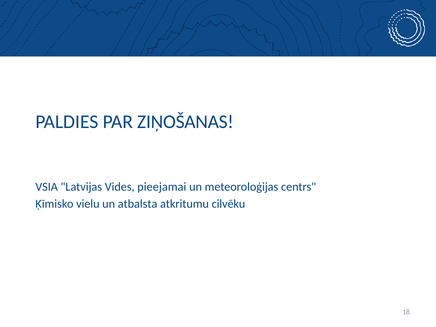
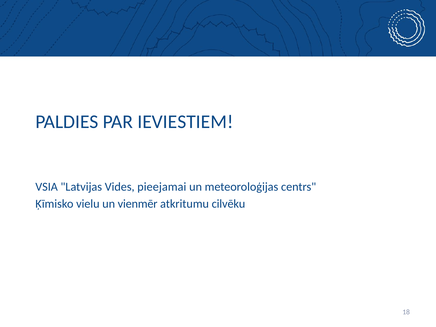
ZIŅOŠANAS: ZIŅOŠANAS -> IEVIESTIEM (185, 122)
atbalsta: atbalsta -> vienmēr (138, 204)
